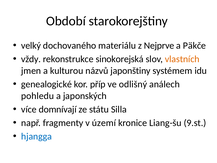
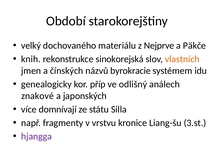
vždy: vždy -> knih (31, 59)
kulturou: kulturou -> čínských (67, 71)
japonštiny: japonštiny -> byrokracie (131, 71)
genealogické: genealogické -> genealogicky (46, 84)
pohledu: pohledu -> znakové (38, 96)
území: území -> vrstvu (104, 123)
9.st: 9.st -> 3.st (195, 123)
hjangga colour: blue -> purple (37, 136)
